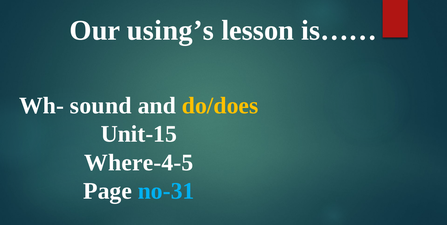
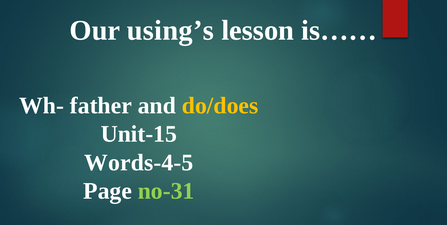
sound: sound -> father (101, 105)
Where-4-5: Where-4-5 -> Words-4-5 (139, 162)
no-31 colour: light blue -> light green (166, 191)
